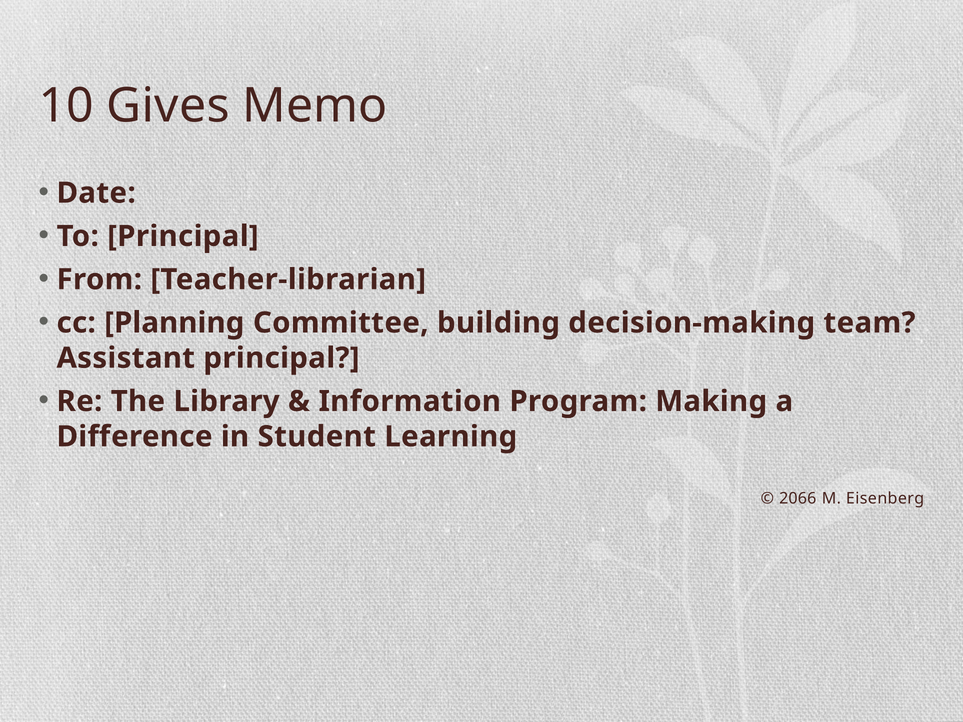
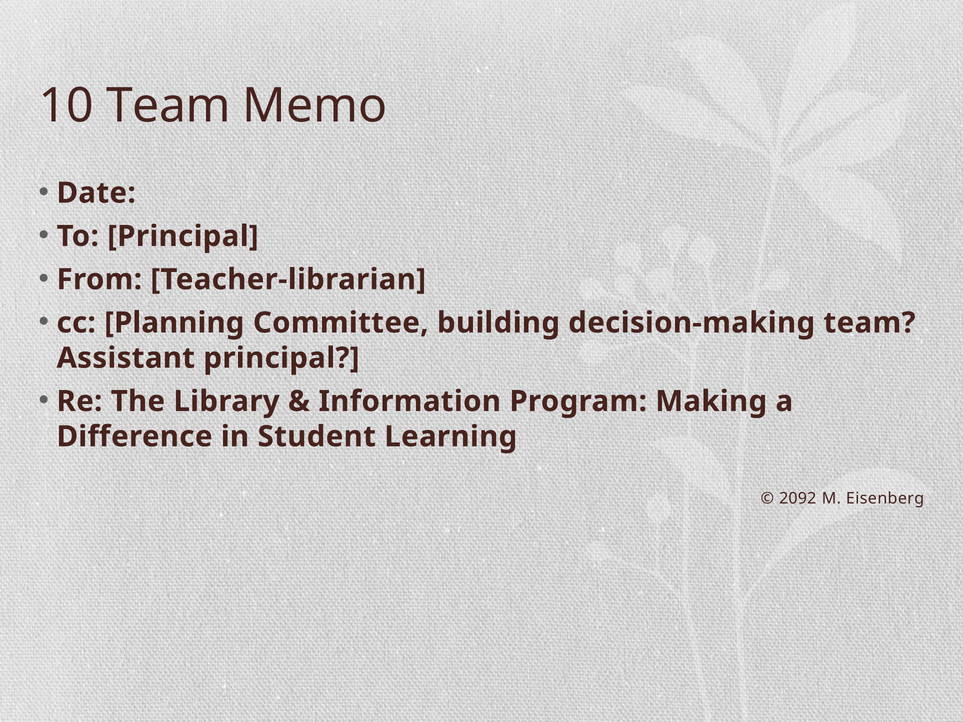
10 Gives: Gives -> Team (168, 106)
2066: 2066 -> 2092 (798, 498)
